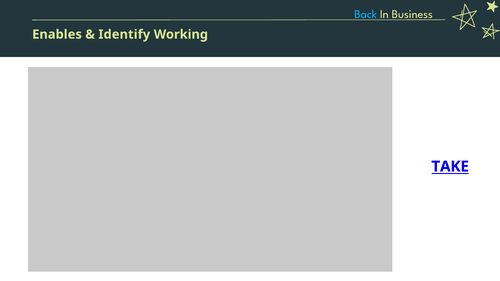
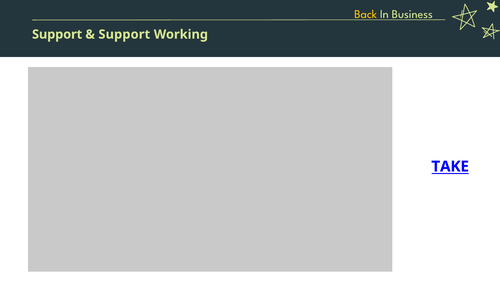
Back colour: light blue -> yellow (366, 14)
Enables: Enables -> Support (57, 34)
Identify: Identify -> Support (124, 34)
